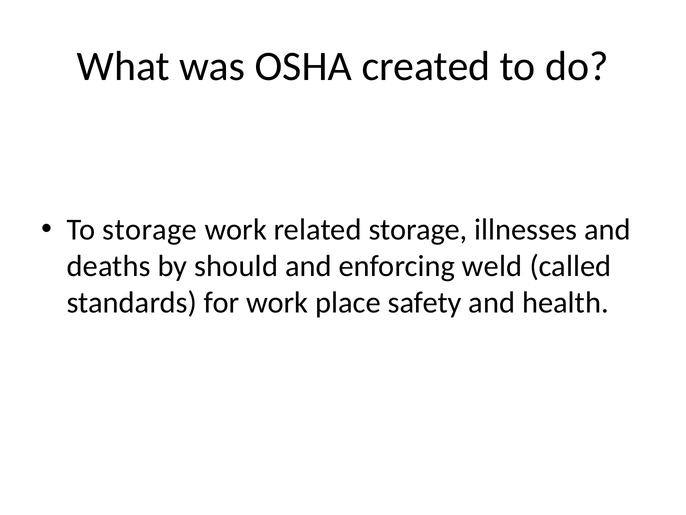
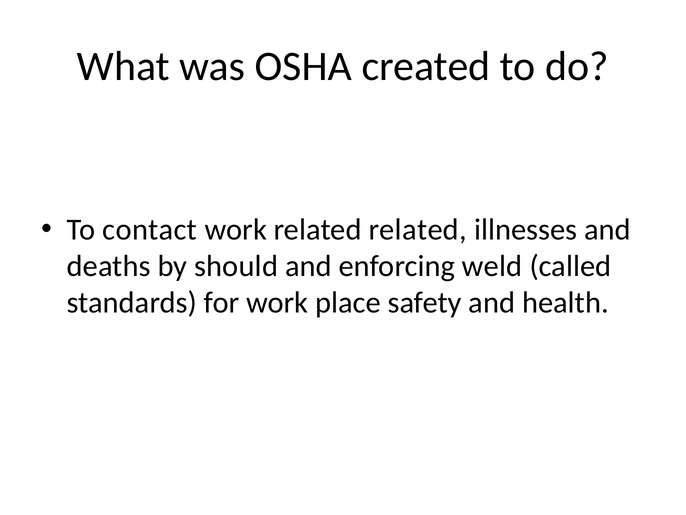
To storage: storage -> contact (150, 229)
related storage: storage -> related (418, 229)
